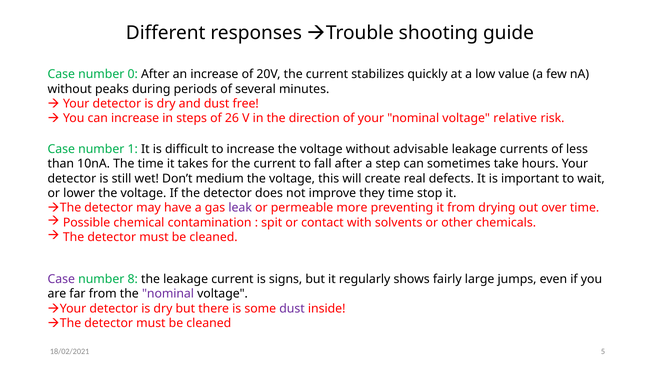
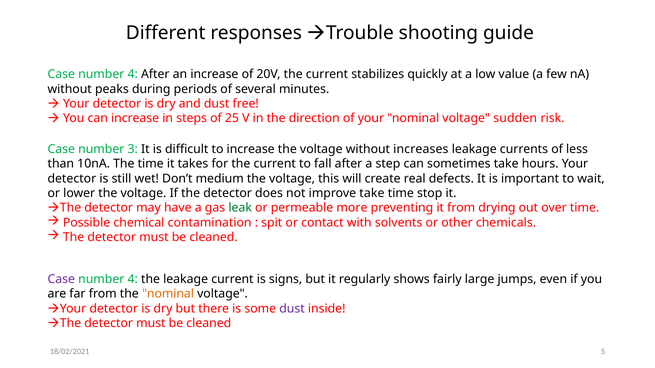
0: 0 -> 4 (133, 74)
26: 26 -> 25 (232, 119)
relative: relative -> sudden (515, 119)
1: 1 -> 3 (133, 149)
advisable: advisable -> increases (421, 149)
improve they: they -> take (372, 193)
leak colour: purple -> green (240, 208)
8: 8 -> 4 (133, 279)
nominal colour: purple -> orange (168, 294)
